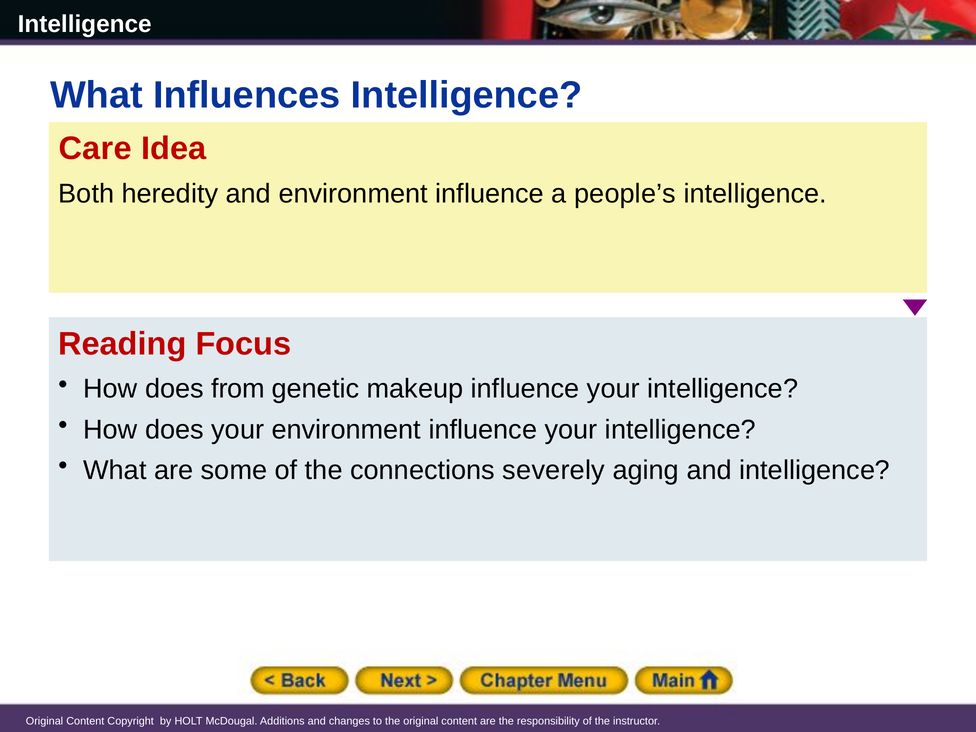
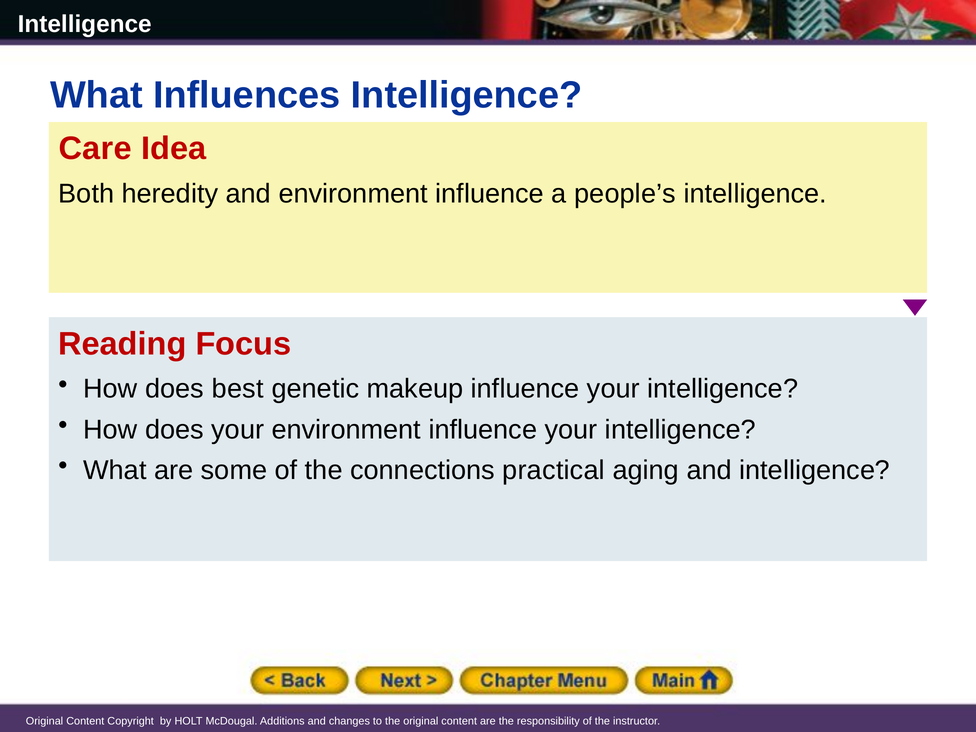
from: from -> best (238, 389)
severely: severely -> practical (554, 470)
